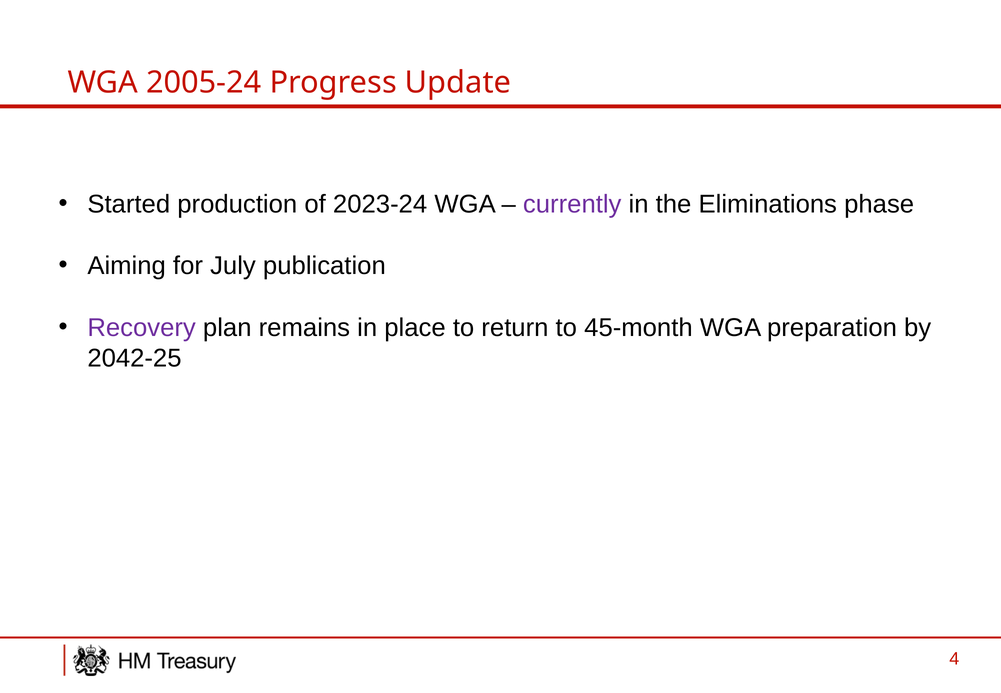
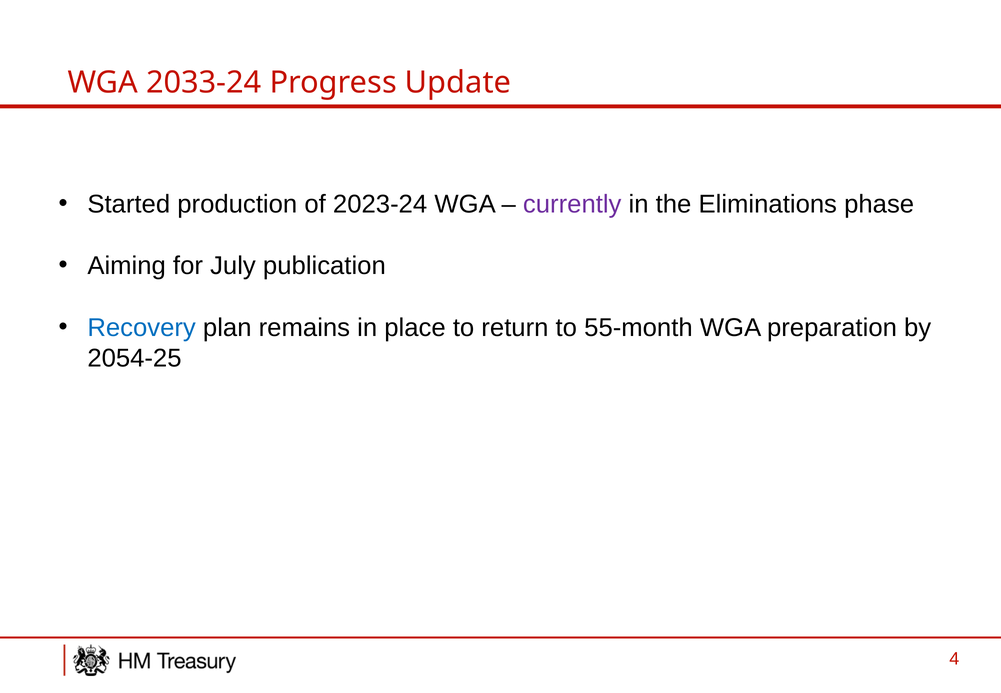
2005-24: 2005-24 -> 2033-24 (204, 82)
Recovery colour: purple -> blue (142, 328)
45-month: 45-month -> 55-month (638, 328)
2042-25: 2042-25 -> 2054-25 (134, 358)
